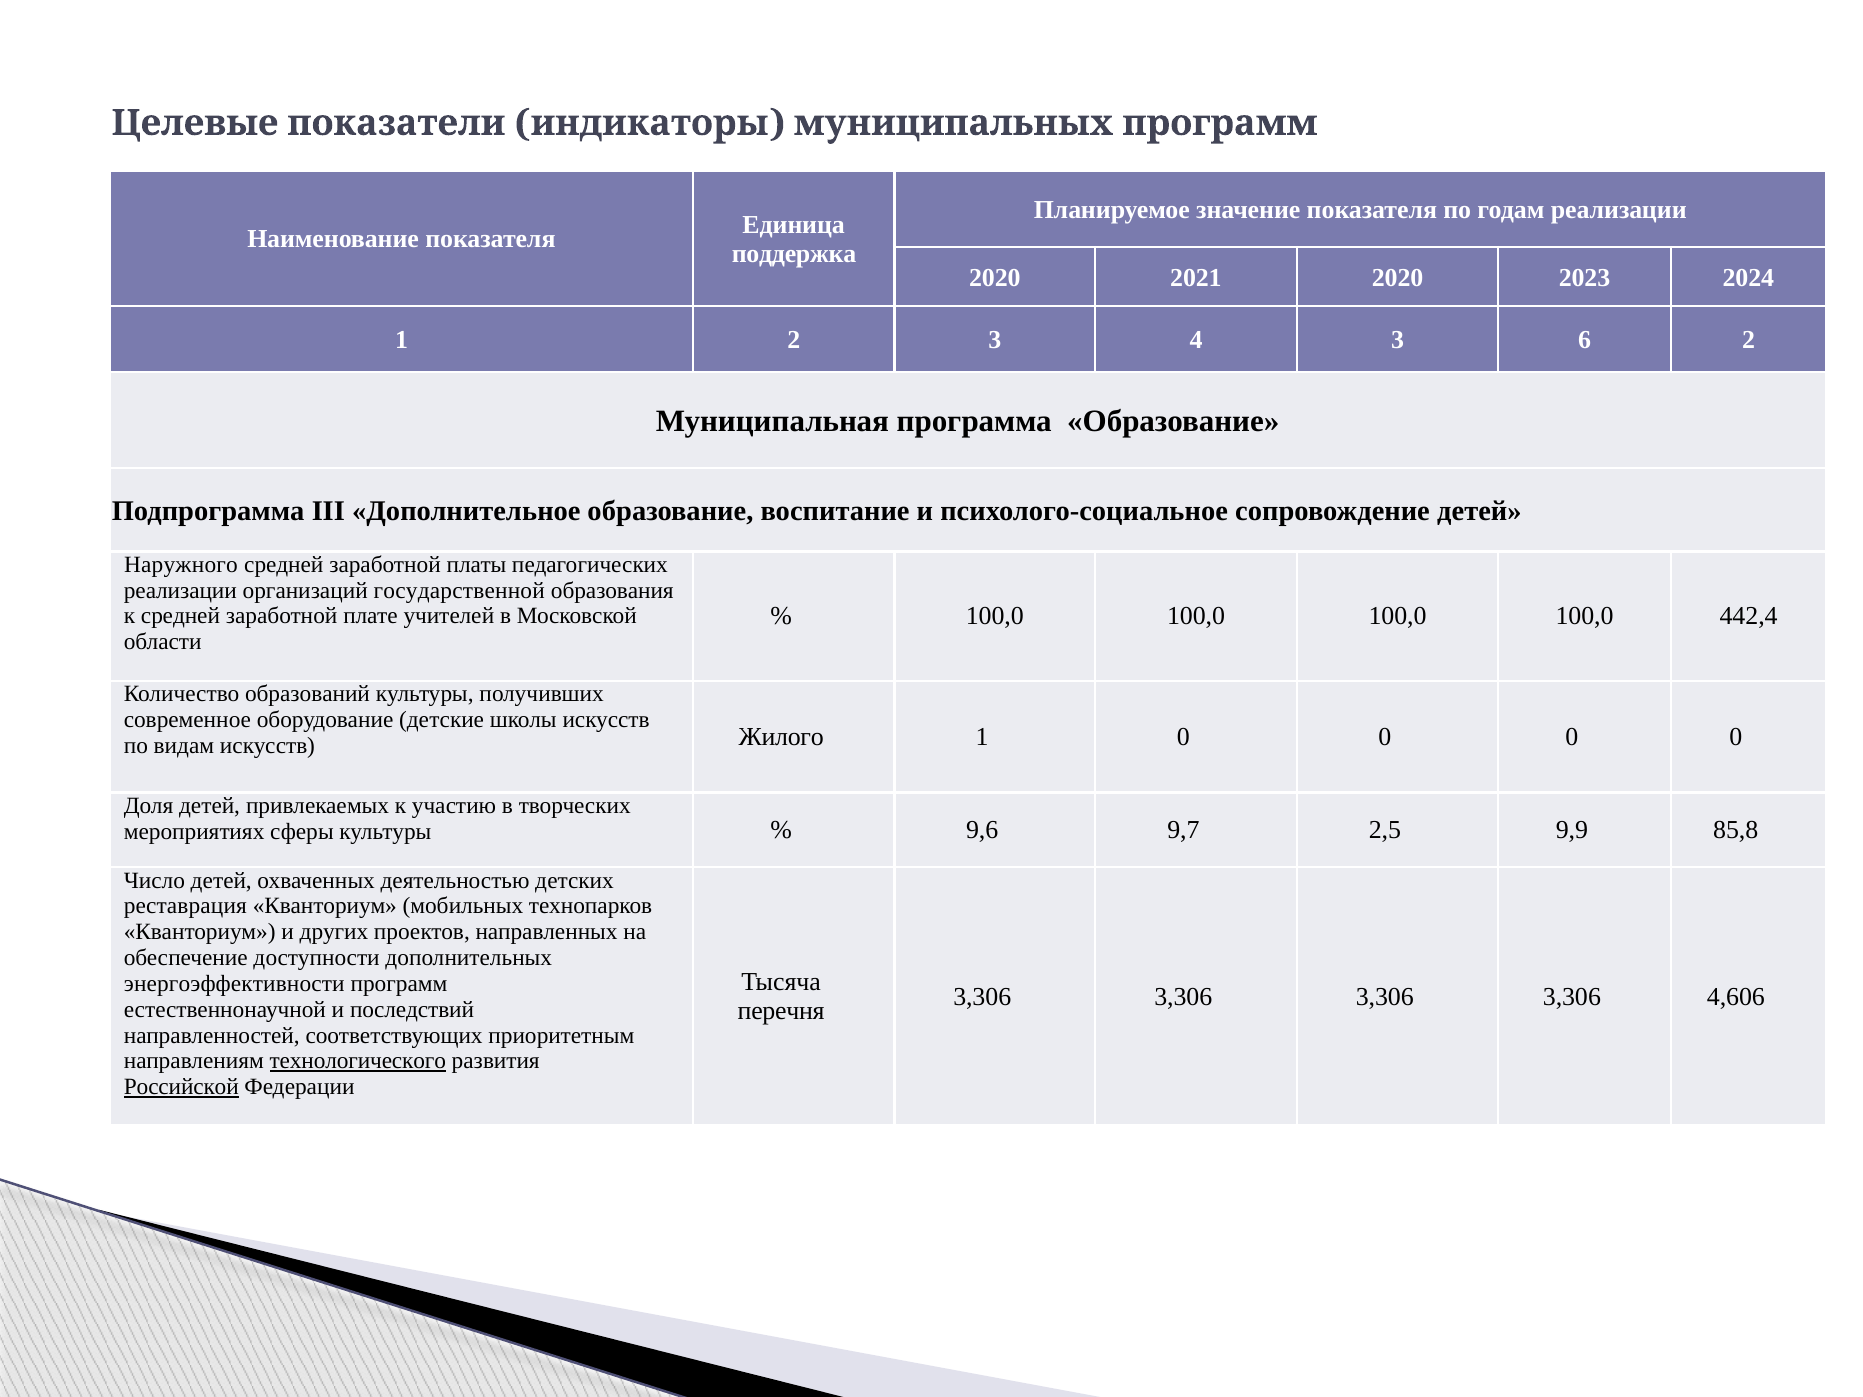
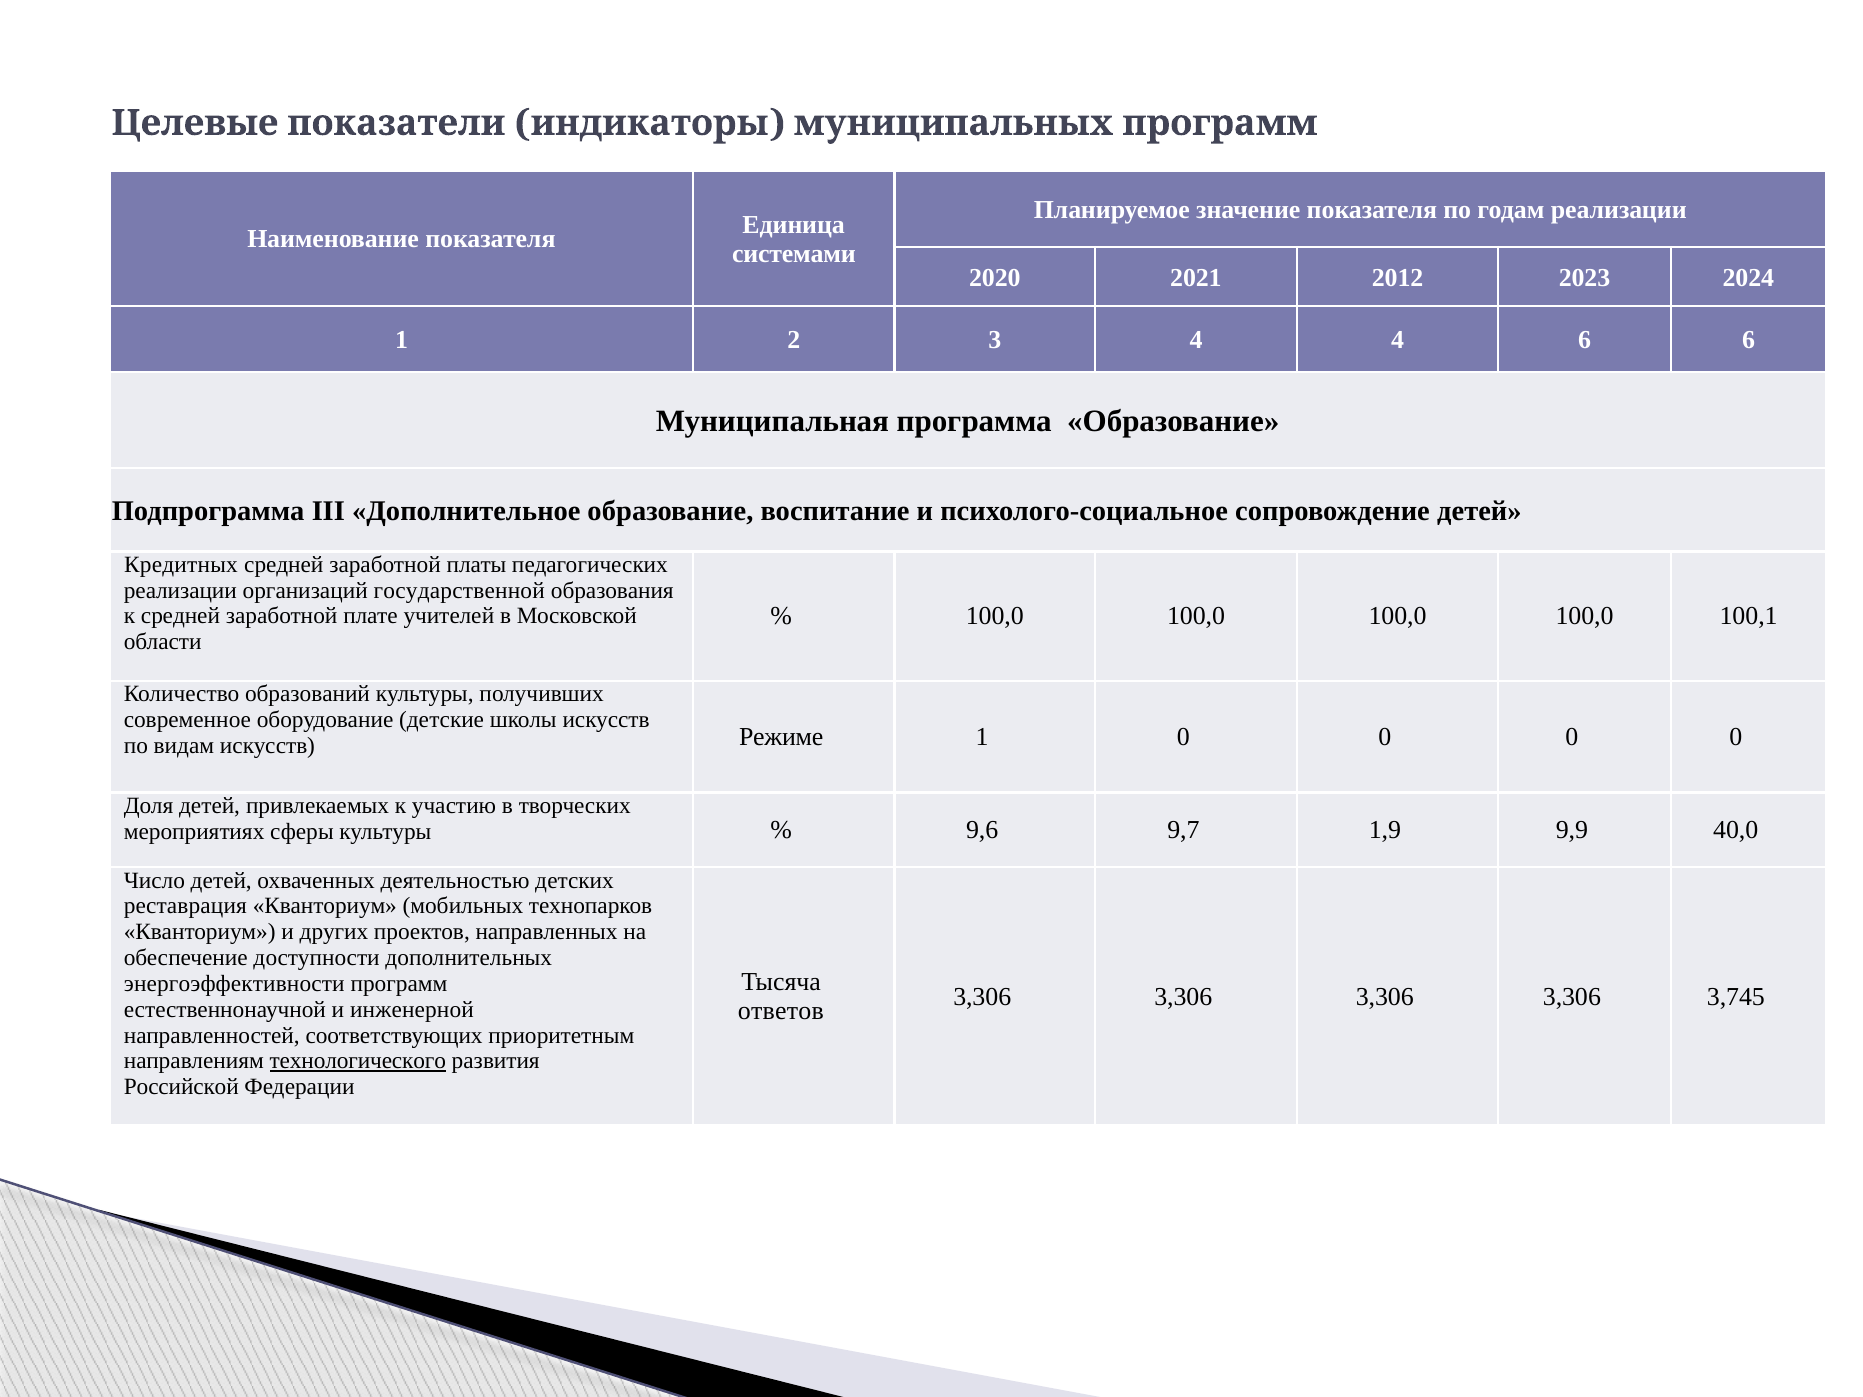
поддержка: поддержка -> системами (794, 254)
2021 2020: 2020 -> 2012 (1398, 278)
4 3: 3 -> 4 (1398, 340)
6 2: 2 -> 6 (1749, 340)
Наружного: Наружного -> Кредитных (181, 565)
442,4: 442,4 -> 100,1 (1749, 616)
Жилого: Жилого -> Режиме (781, 737)
2,5: 2,5 -> 1,9 (1385, 830)
85,8: 85,8 -> 40,0 (1736, 830)
4,606: 4,606 -> 3,745 (1736, 997)
последствий: последствий -> инженерной (412, 1010)
перечня: перечня -> ответов (781, 1011)
Российской underline: present -> none (181, 1087)
